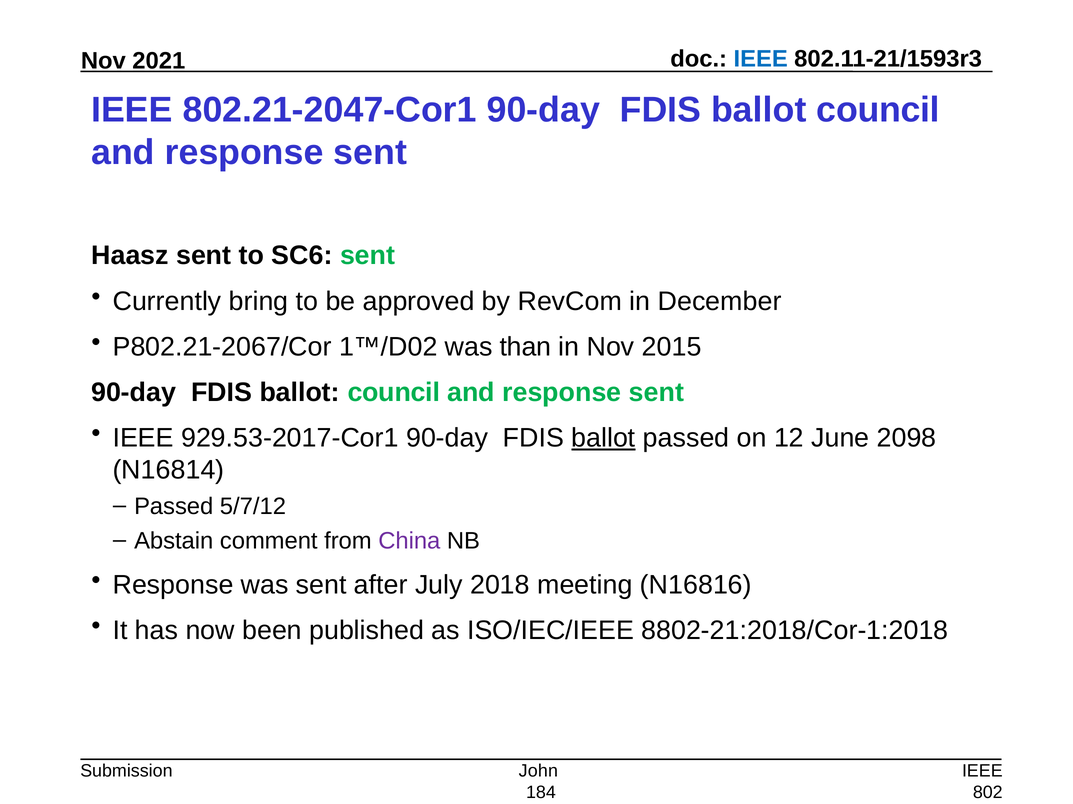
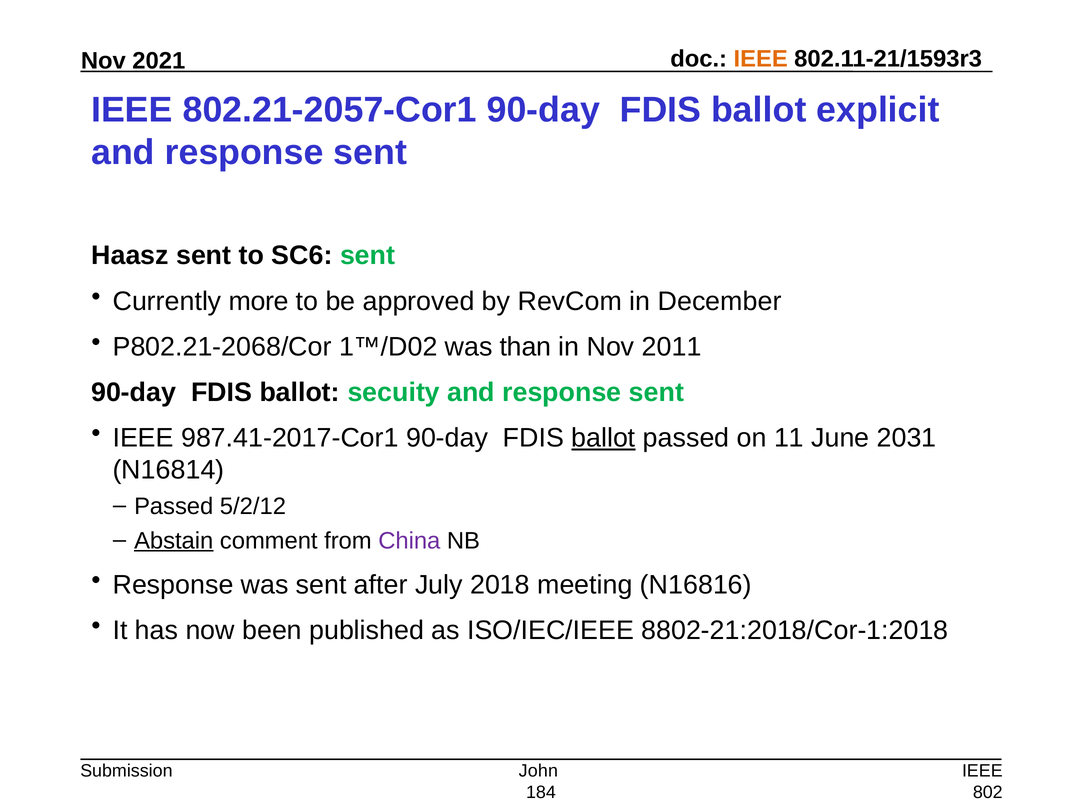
IEEE colour: blue -> orange (761, 59)
802.21-2047-Cor1: 802.21-2047-Cor1 -> 802.21-2057-Cor1 (330, 110)
council: council -> explicit (878, 110)
bring: bring -> more (259, 301)
P802.21-2067/Cor: P802.21-2067/Cor -> P802.21-2068/Cor (222, 347)
2015: 2015 -> 2011 (672, 347)
council: council -> secuity (394, 393)
929.53-2017-Cor1: 929.53-2017-Cor1 -> 987.41-2017-Cor1 (290, 438)
12: 12 -> 11 (789, 438)
2098: 2098 -> 2031 (907, 438)
5/7/12: 5/7/12 -> 5/2/12 (253, 507)
Abstain underline: none -> present (174, 541)
